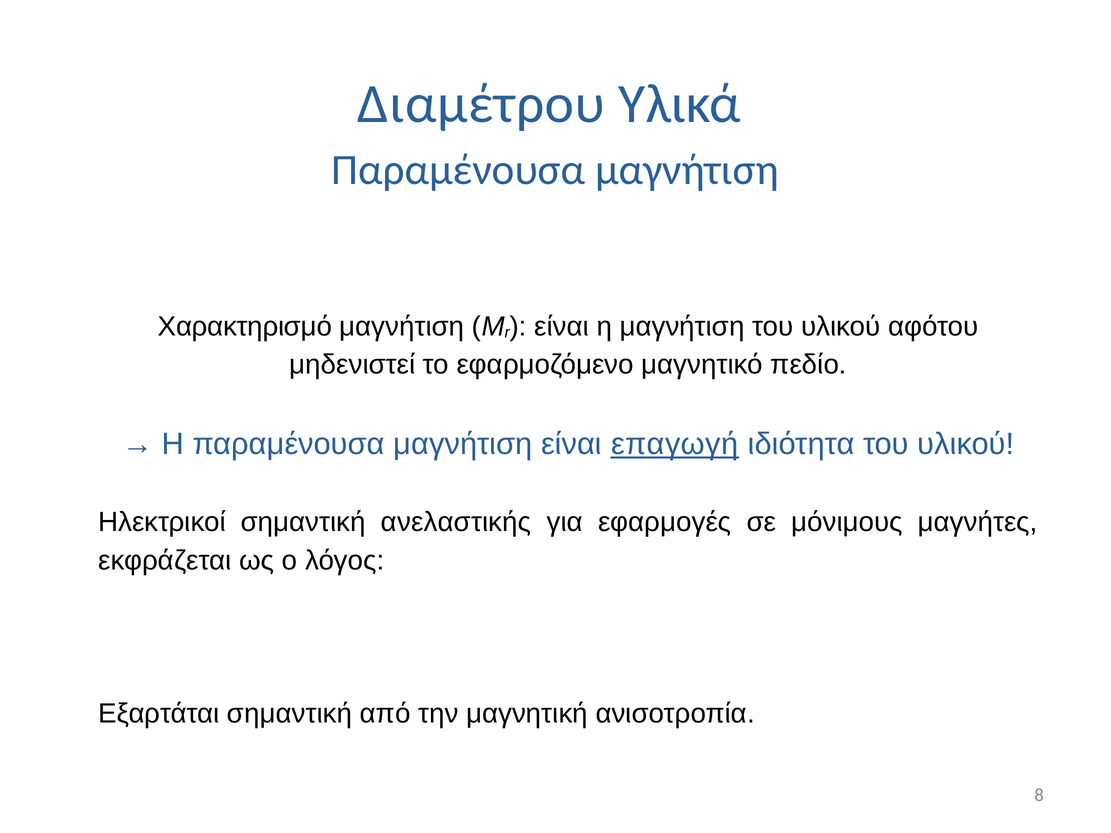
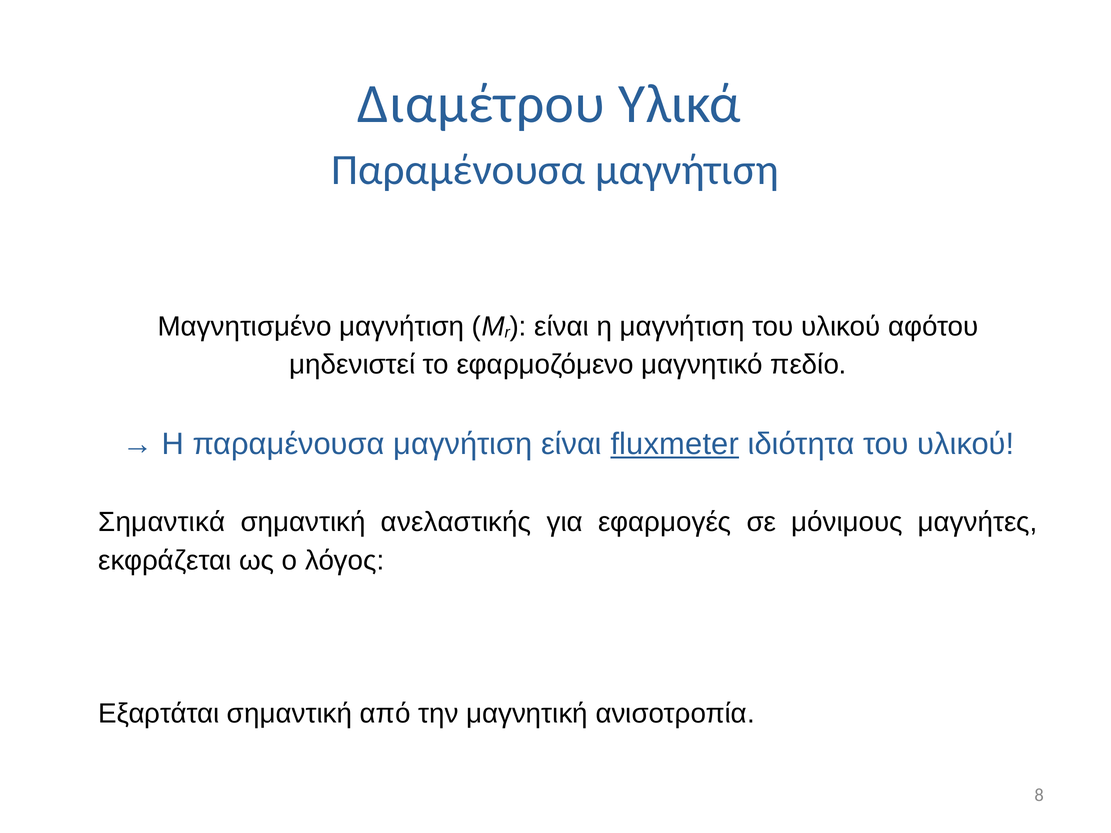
Χαρακτηρισμό: Χαρακτηρισμό -> Μαγνητισμένο (245, 326)
επαγωγή: επαγωγή -> fluxmeter (675, 444)
Ηλεκτρικοί: Ηλεκτρικοί -> Σημαντικά (162, 522)
